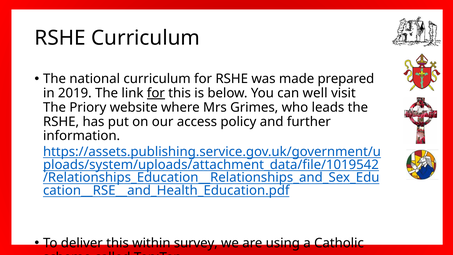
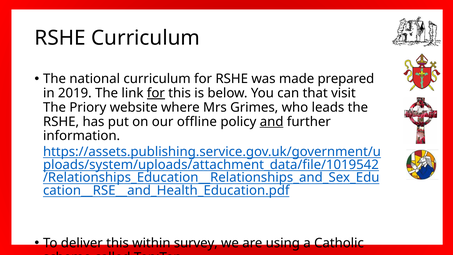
well: well -> that (315, 93)
access: access -> offline (197, 122)
and underline: none -> present (272, 122)
